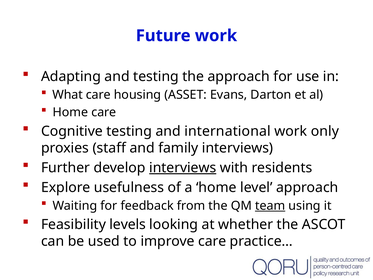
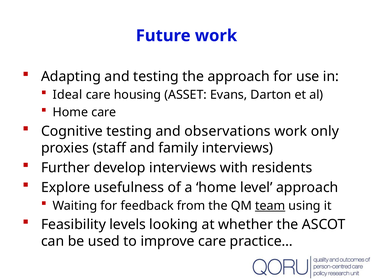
What: What -> Ideal (68, 95)
international: international -> observations (228, 131)
interviews underline: present -> none (183, 168)
